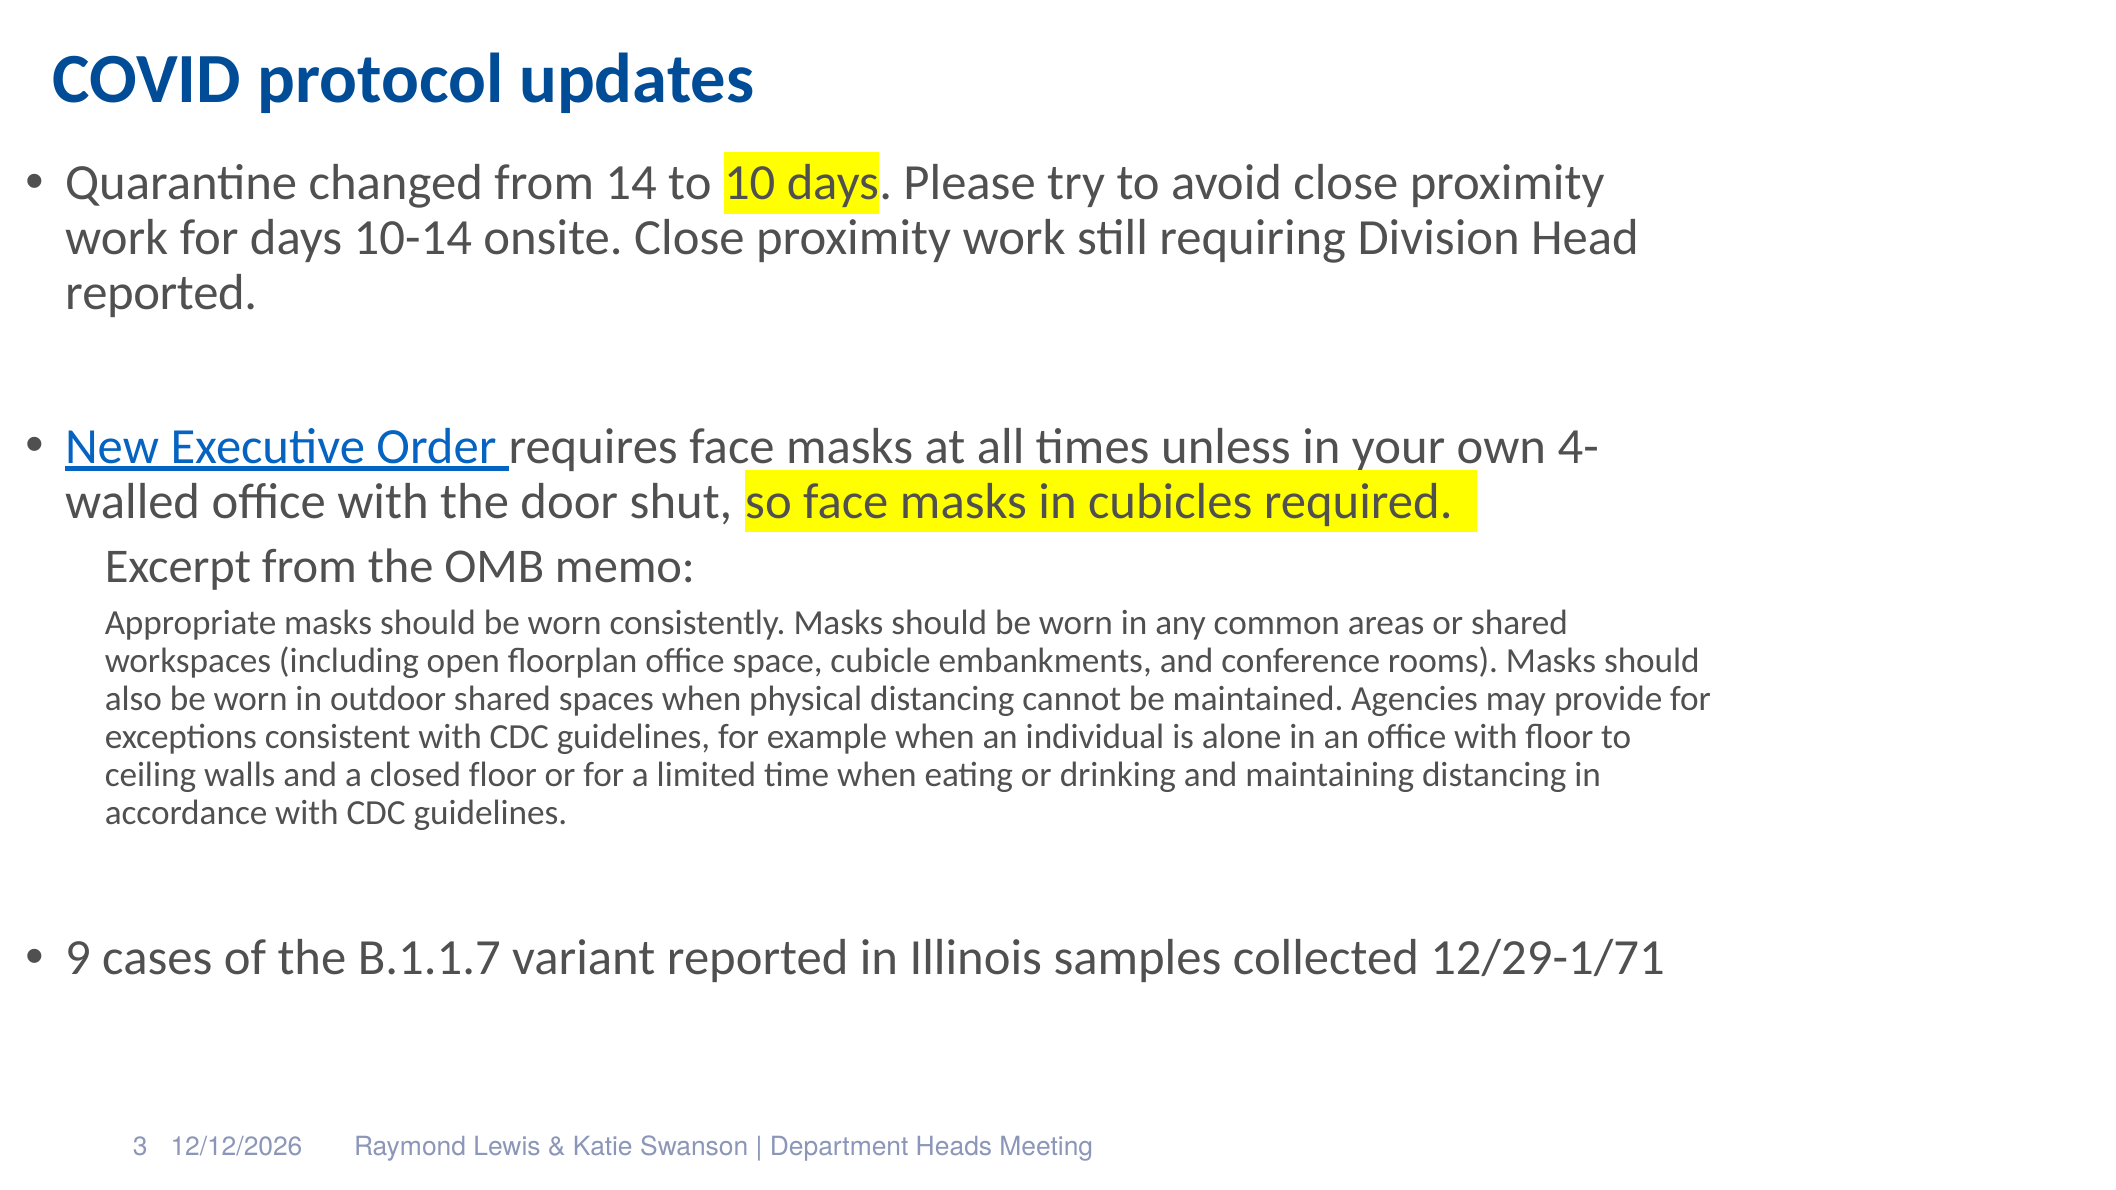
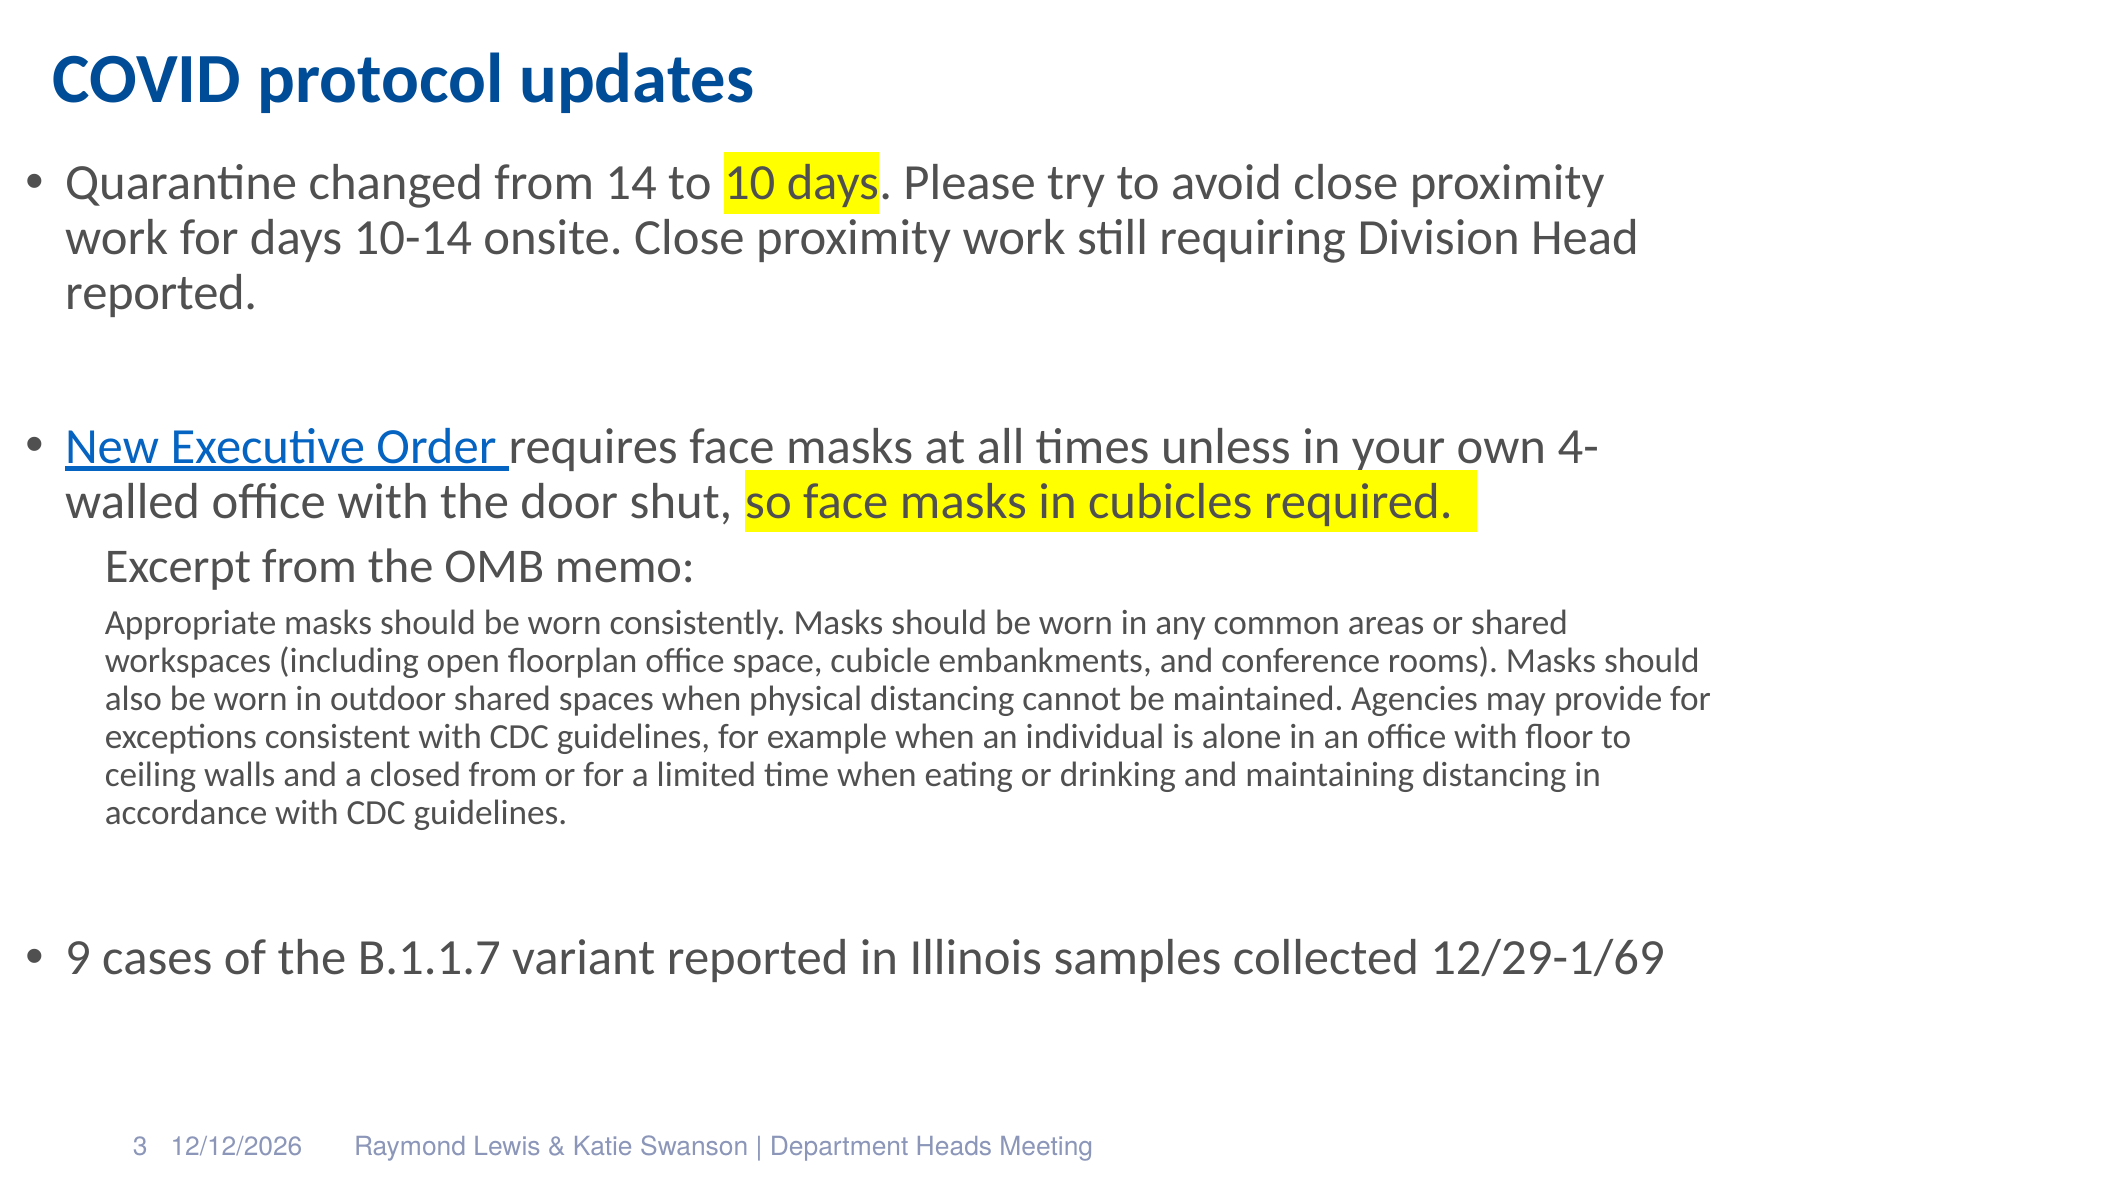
closed floor: floor -> from (503, 775)
12/29-1/71: 12/29-1/71 -> 12/29-1/69 (1548, 958)
